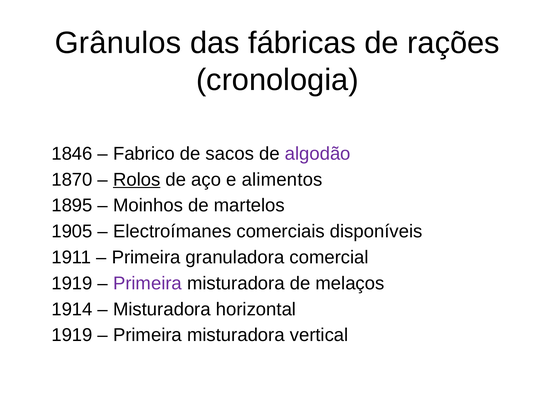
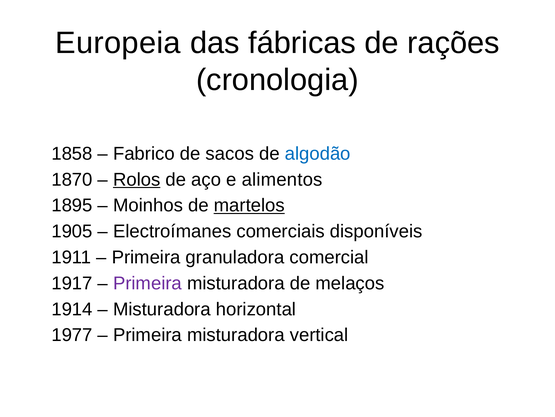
Grânulos: Grânulos -> Europeia (118, 43)
1846: 1846 -> 1858 (72, 153)
algodão colour: purple -> blue (318, 153)
martelos underline: none -> present (249, 205)
1919: 1919 -> 1917 (72, 283)
1919: 1919 -> 1977 (72, 335)
